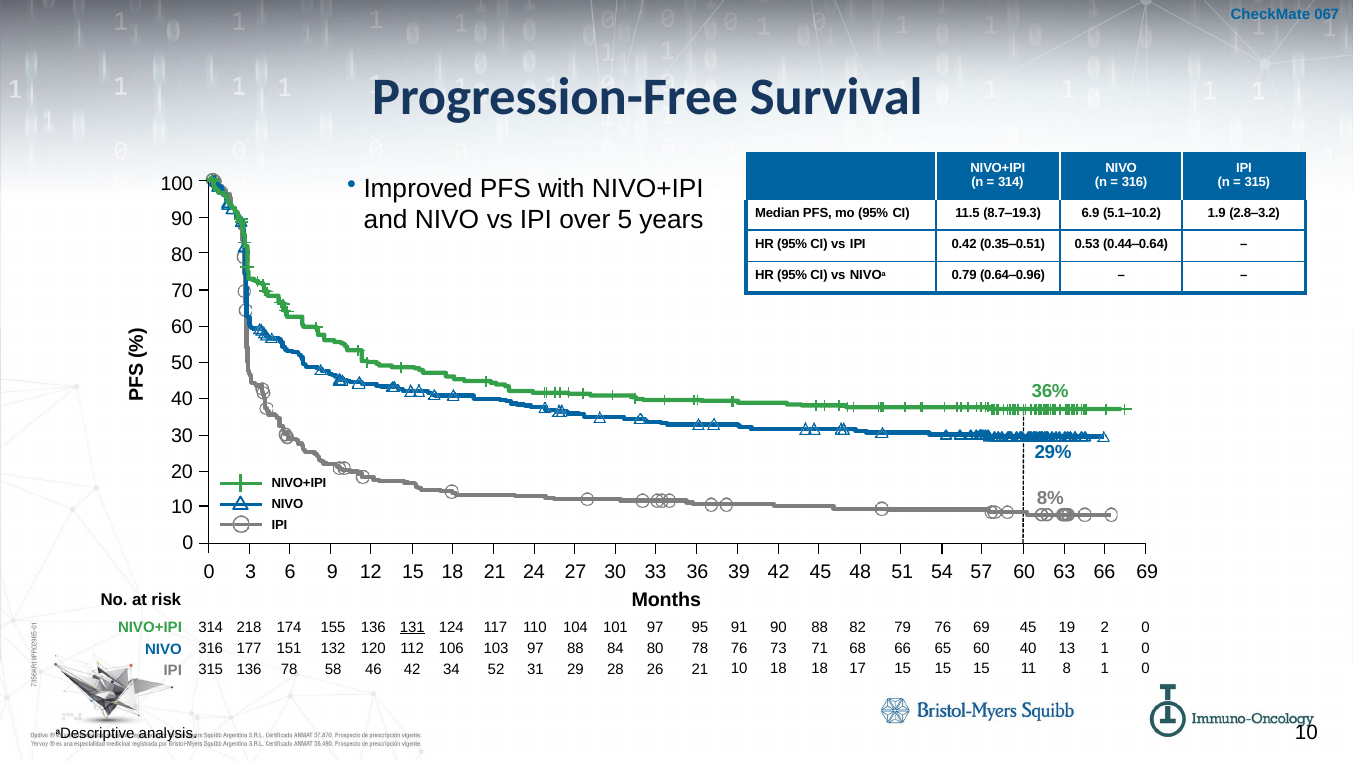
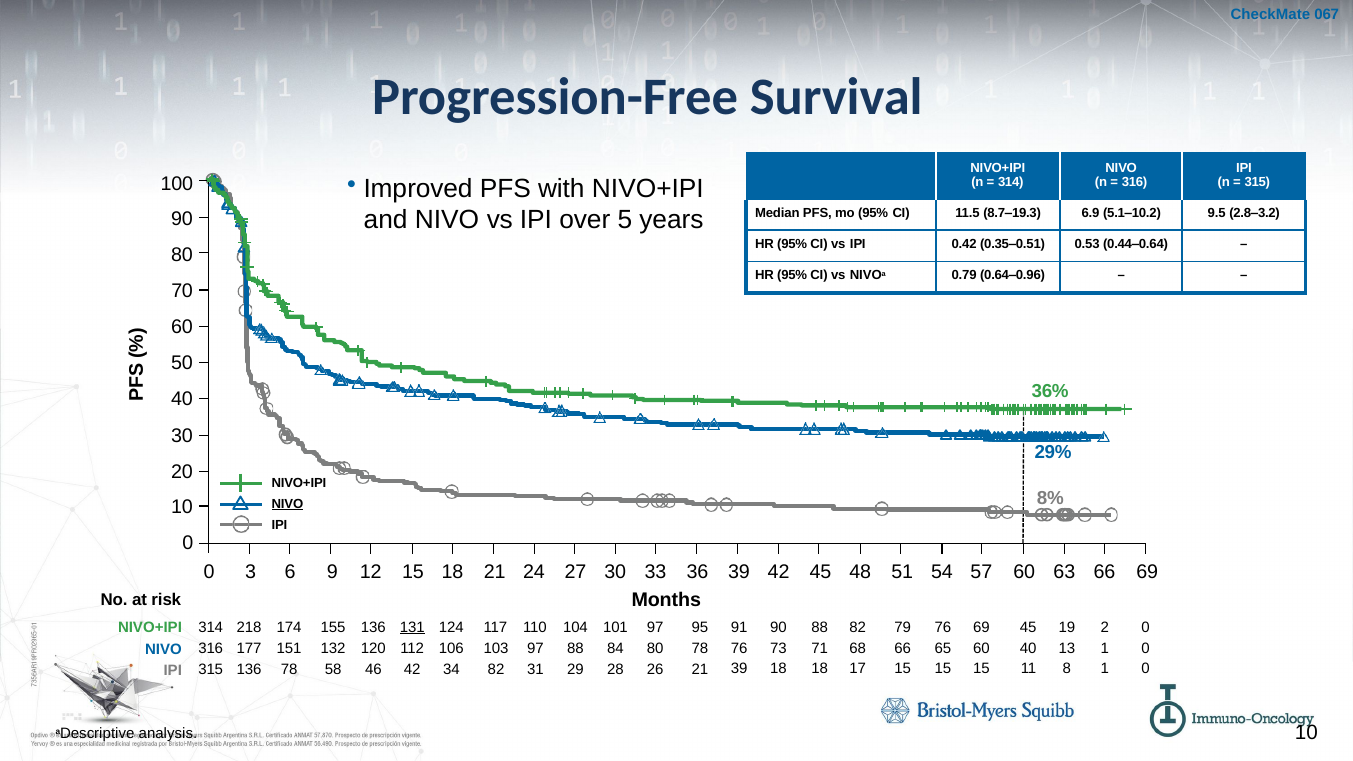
1.9: 1.9 -> 9.5 (1217, 213)
NIVO underline: none -> present (287, 504)
34 52: 52 -> 82 (496, 669)
21 10: 10 -> 39 (739, 669)
